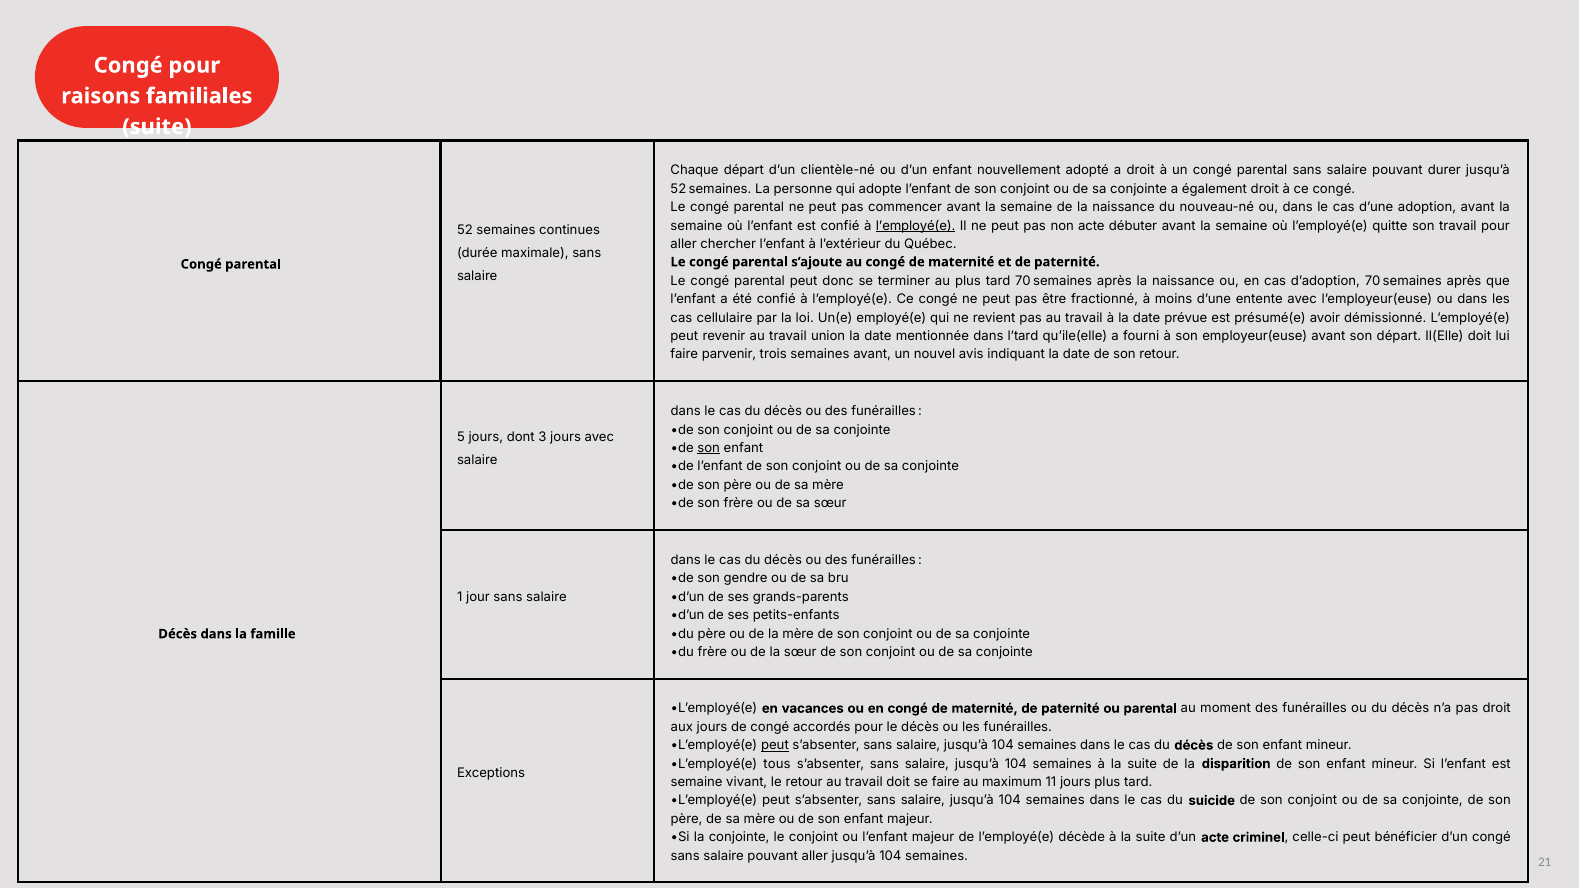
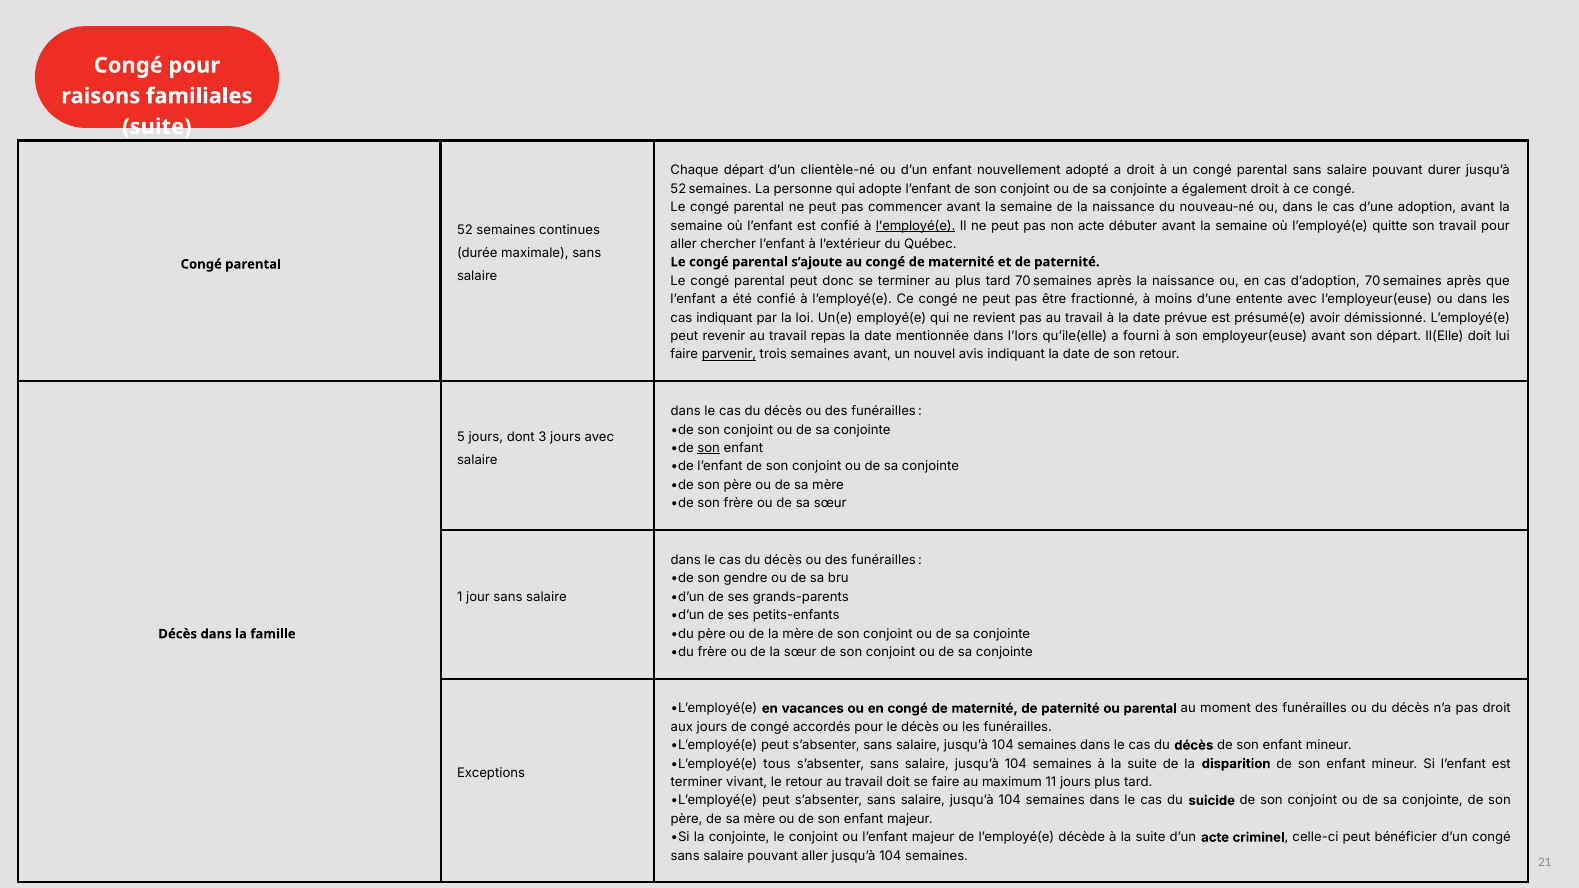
cas cellulaire: cellulaire -> indiquant (725, 318)
union: union -> repas (828, 336)
l’tard: l’tard -> l’lors (1023, 336)
parvenir underline: none -> present (729, 355)
peut underline: present -> none (775, 745)
semaine: semaine -> terminer (697, 782)
